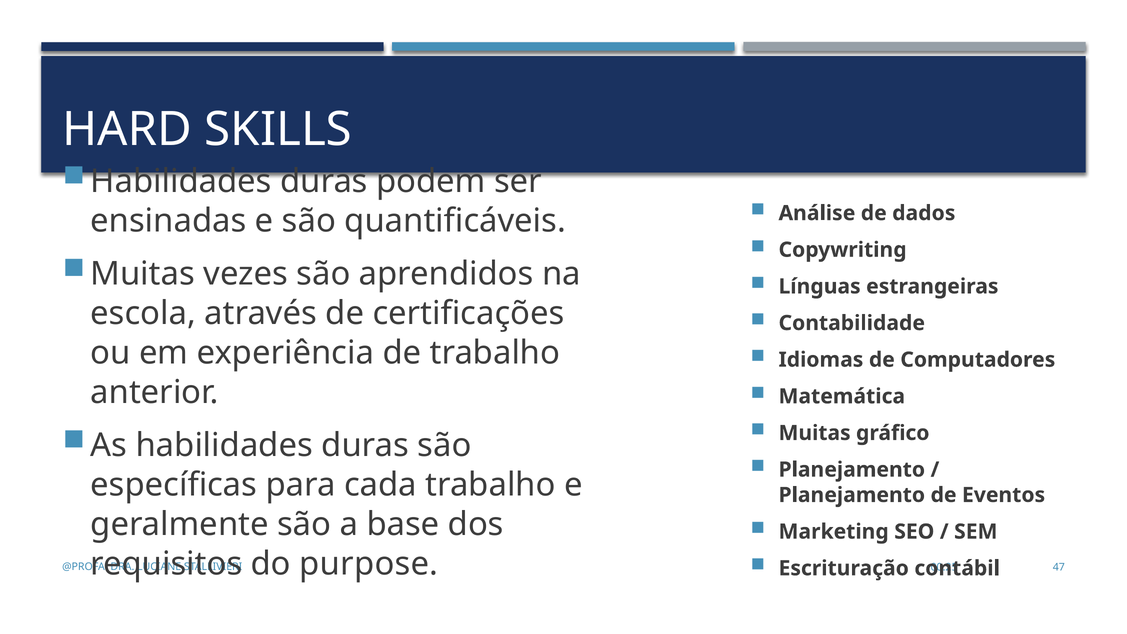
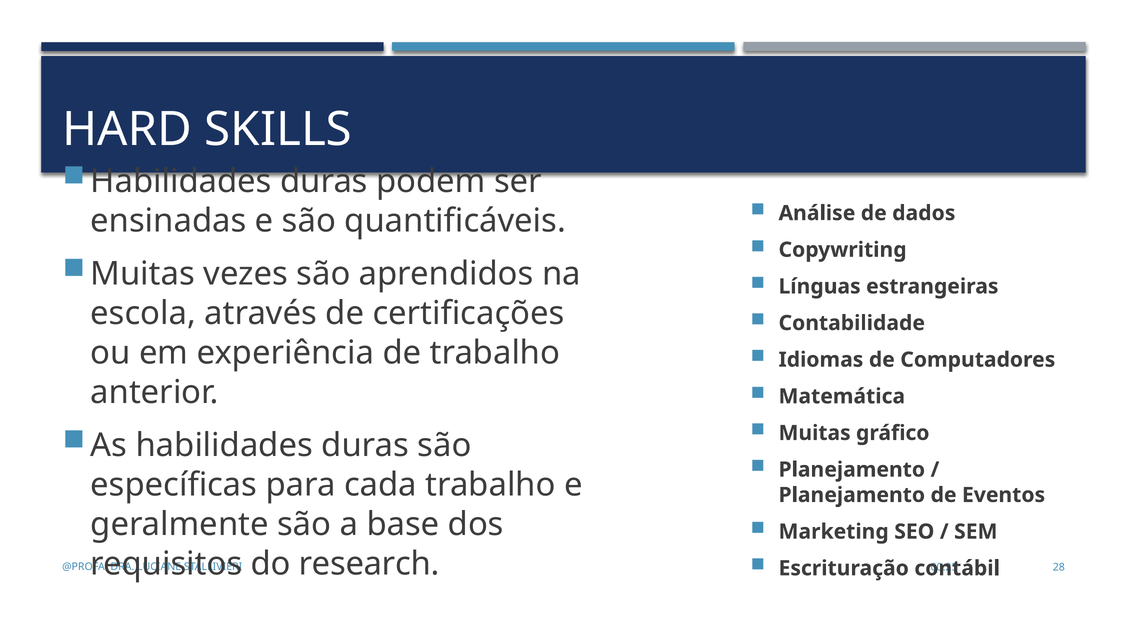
purpose: purpose -> research (369, 564)
47: 47 -> 28 (1059, 567)
